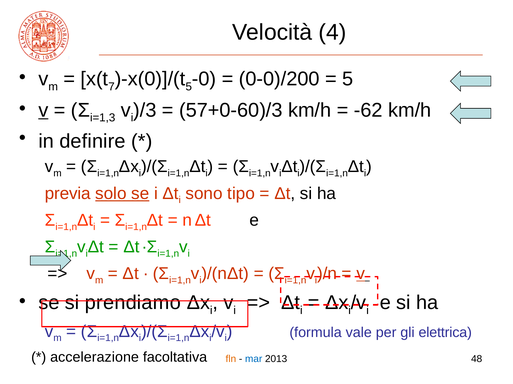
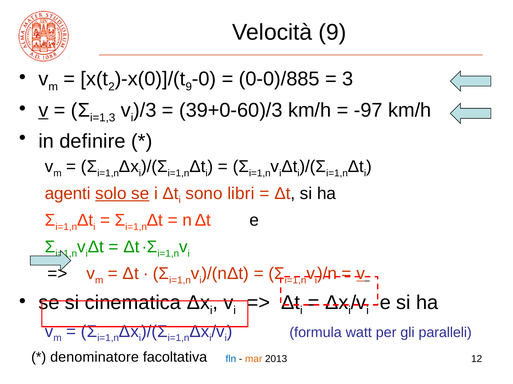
Velocità 4: 4 -> 9 (332, 32)
7: 7 -> 2 (112, 87)
5: 5 -> 9 (189, 87)
0-0)/200: 0-0)/200 -> 0-0)/885 (279, 79)
5: 5 -> 3 (348, 79)
57+0-60)/3: 57+0-60)/3 -> 39+0-60)/3 (231, 110)
-62: -62 -> -97 (368, 110)
previa: previa -> agenti (68, 194)
tipo: tipo -> libri (241, 194)
prendiamo: prendiamo -> cinematica (133, 303)
vale: vale -> watt (359, 333)
elettrica: elettrica -> paralleli (445, 333)
accelerazione: accelerazione -> denominatore (95, 358)
fln colour: orange -> blue (231, 360)
mar colour: blue -> orange (254, 360)
48: 48 -> 12 (477, 360)
